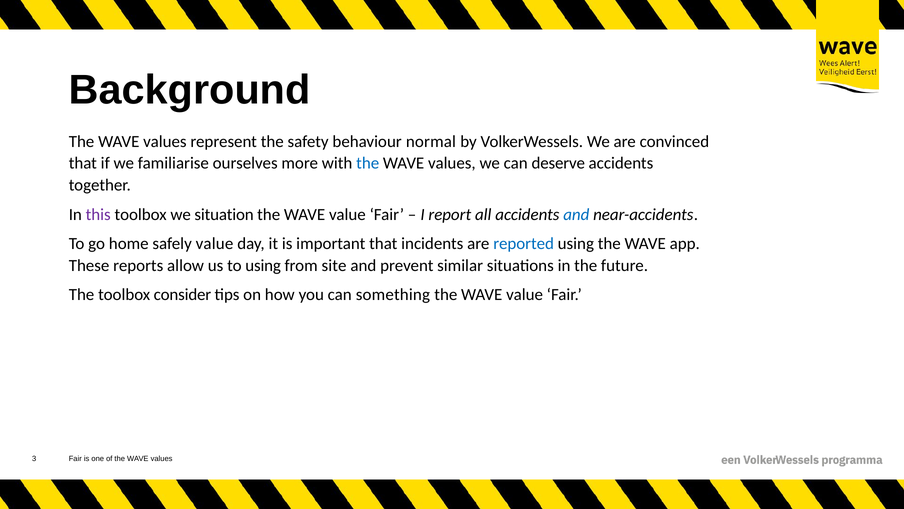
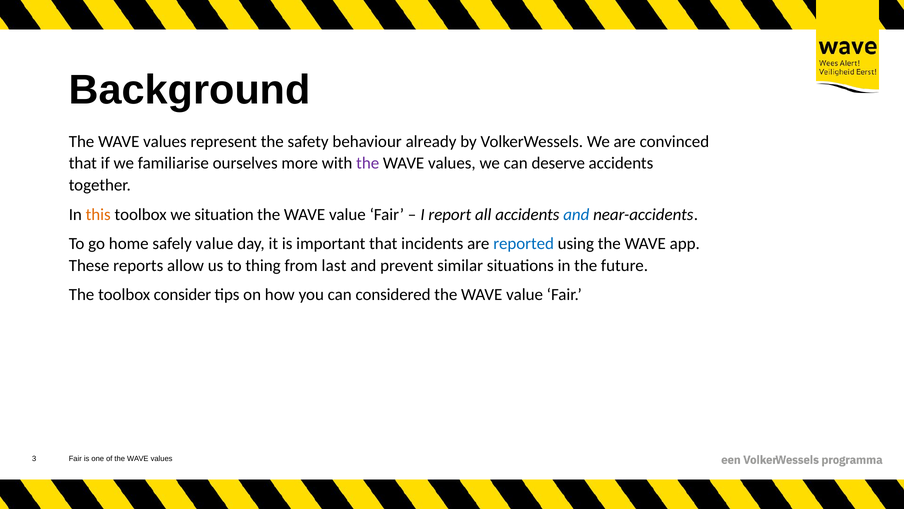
normal: normal -> already (431, 141)
the colour: blue -> purple (368, 163)
this colour: purple -> orange (98, 214)
to using: using -> thing (263, 265)
site: site -> last (334, 265)
something: something -> considered (393, 295)
